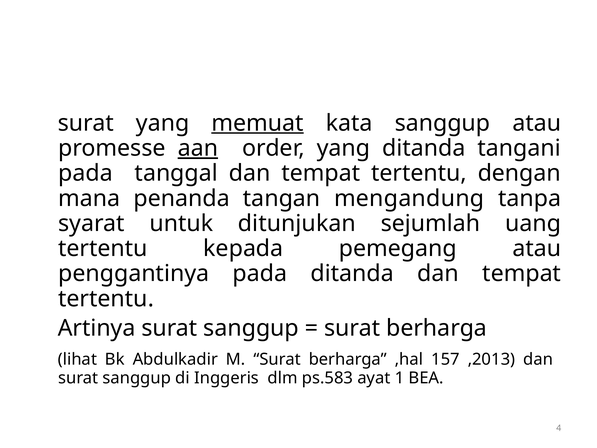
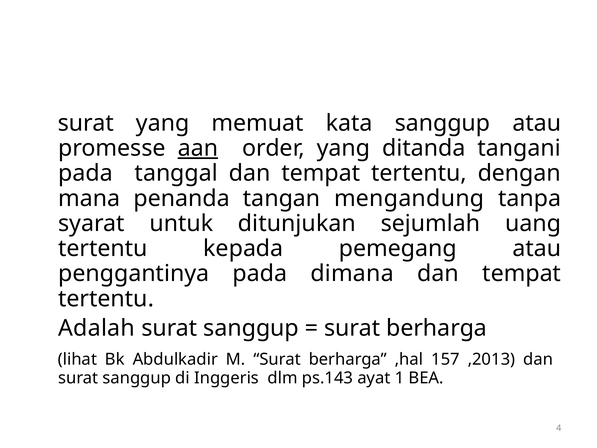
memuat underline: present -> none (258, 123)
pada ditanda: ditanda -> dimana (352, 273)
Artinya: Artinya -> Adalah (97, 328)
ps.583: ps.583 -> ps.143 (327, 378)
